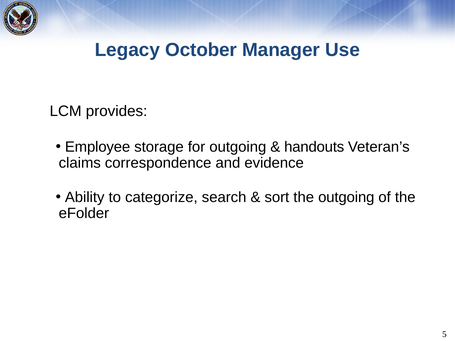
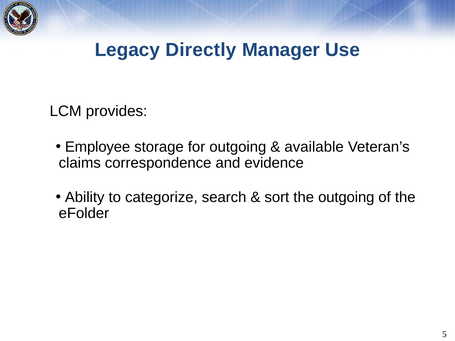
October: October -> Directly (201, 50)
handouts: handouts -> available (314, 147)
